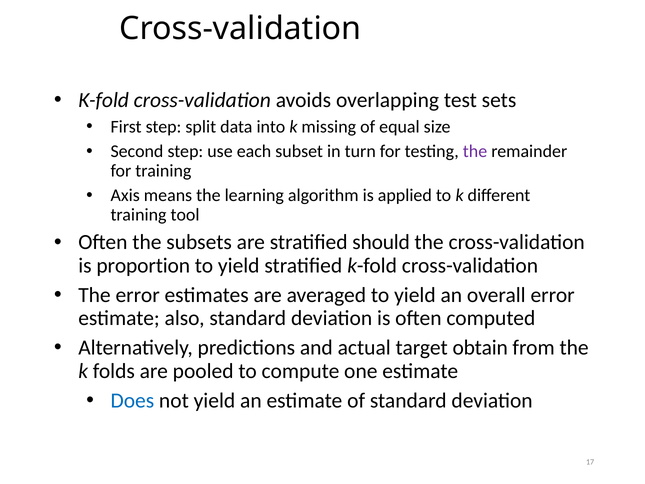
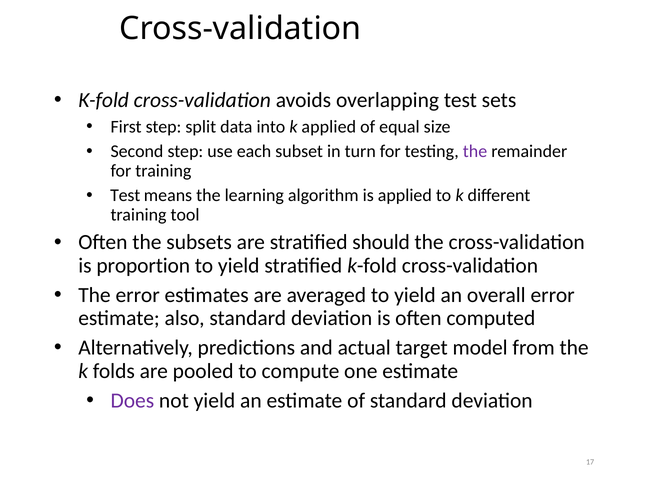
k missing: missing -> applied (329, 127)
Axis: Axis -> Test (125, 195)
obtain: obtain -> model (480, 348)
Does colour: blue -> purple (132, 400)
